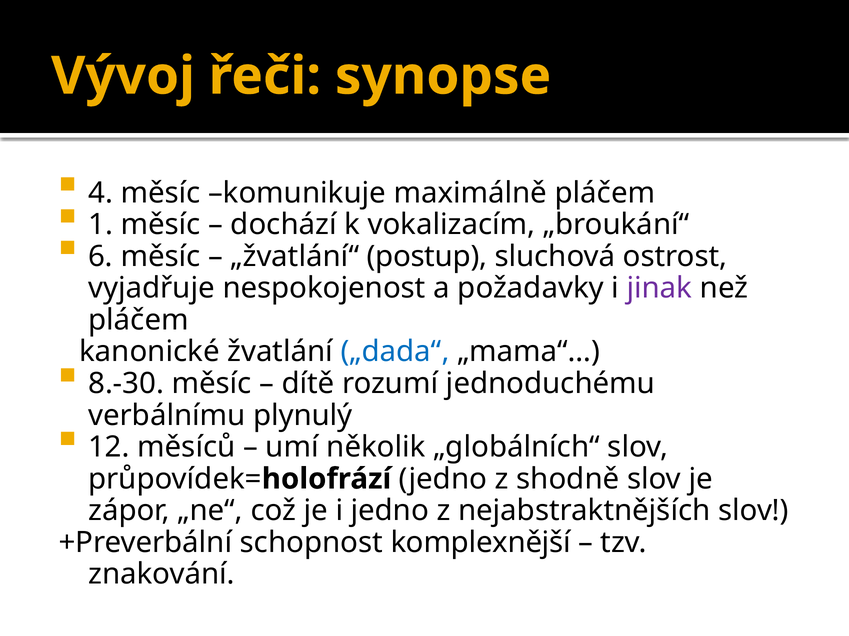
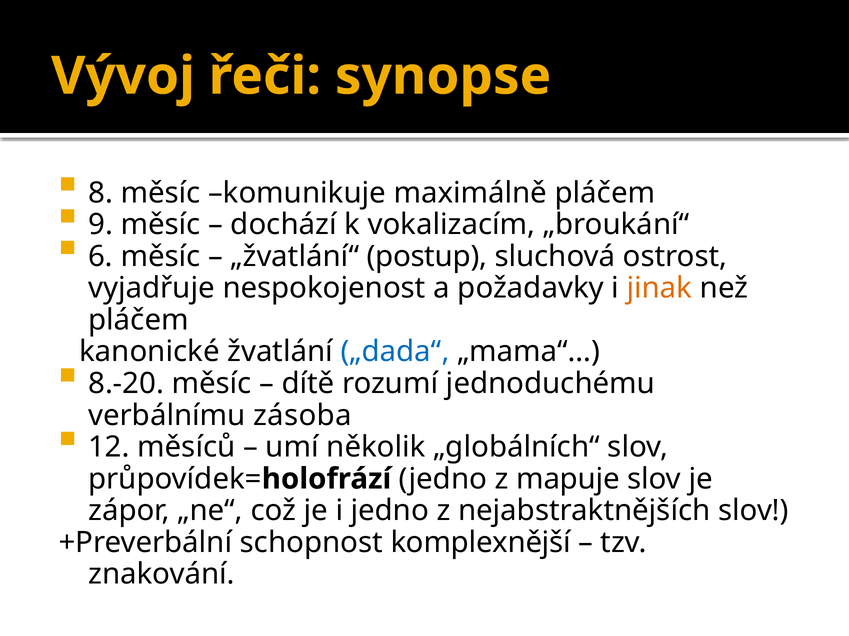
4: 4 -> 8 (101, 193)
1: 1 -> 9 (101, 225)
jinak colour: purple -> orange (659, 289)
8.-30: 8.-30 -> 8.-20 (126, 384)
plynulý: plynulý -> zásoba (302, 416)
shodně: shodně -> mapuje (568, 479)
